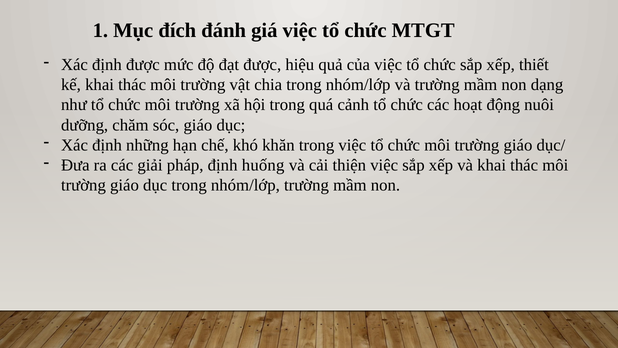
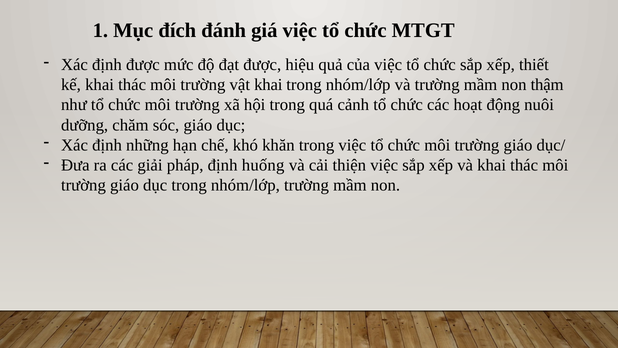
vật chia: chia -> khai (268, 85)
dạng: dạng -> thậm (547, 85)
